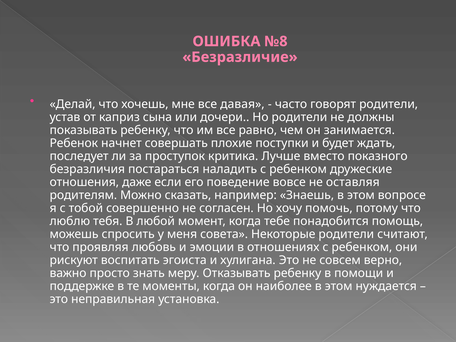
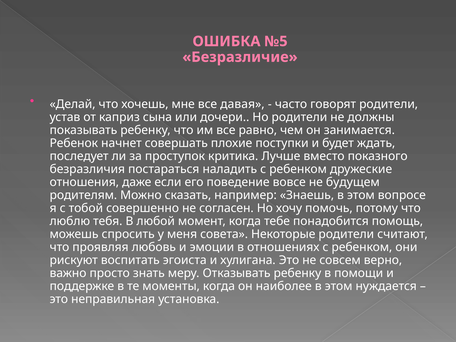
№8: №8 -> №5 (276, 41)
оставляя: оставляя -> будущем (353, 182)
